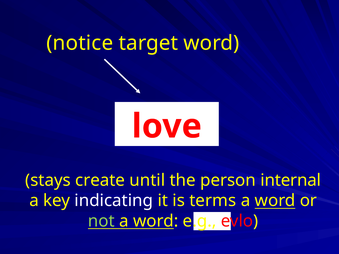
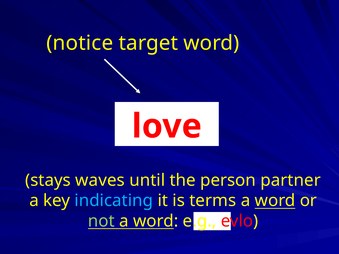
create: create -> waves (100, 180)
internal: internal -> partner (291, 180)
indicating colour: white -> light blue (114, 201)
